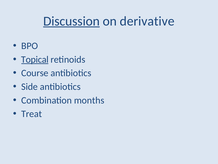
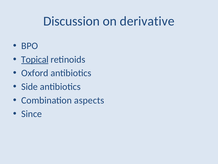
Discussion underline: present -> none (71, 21)
Course: Course -> Oxford (35, 73)
months: months -> aspects (89, 100)
Treat: Treat -> Since (32, 114)
